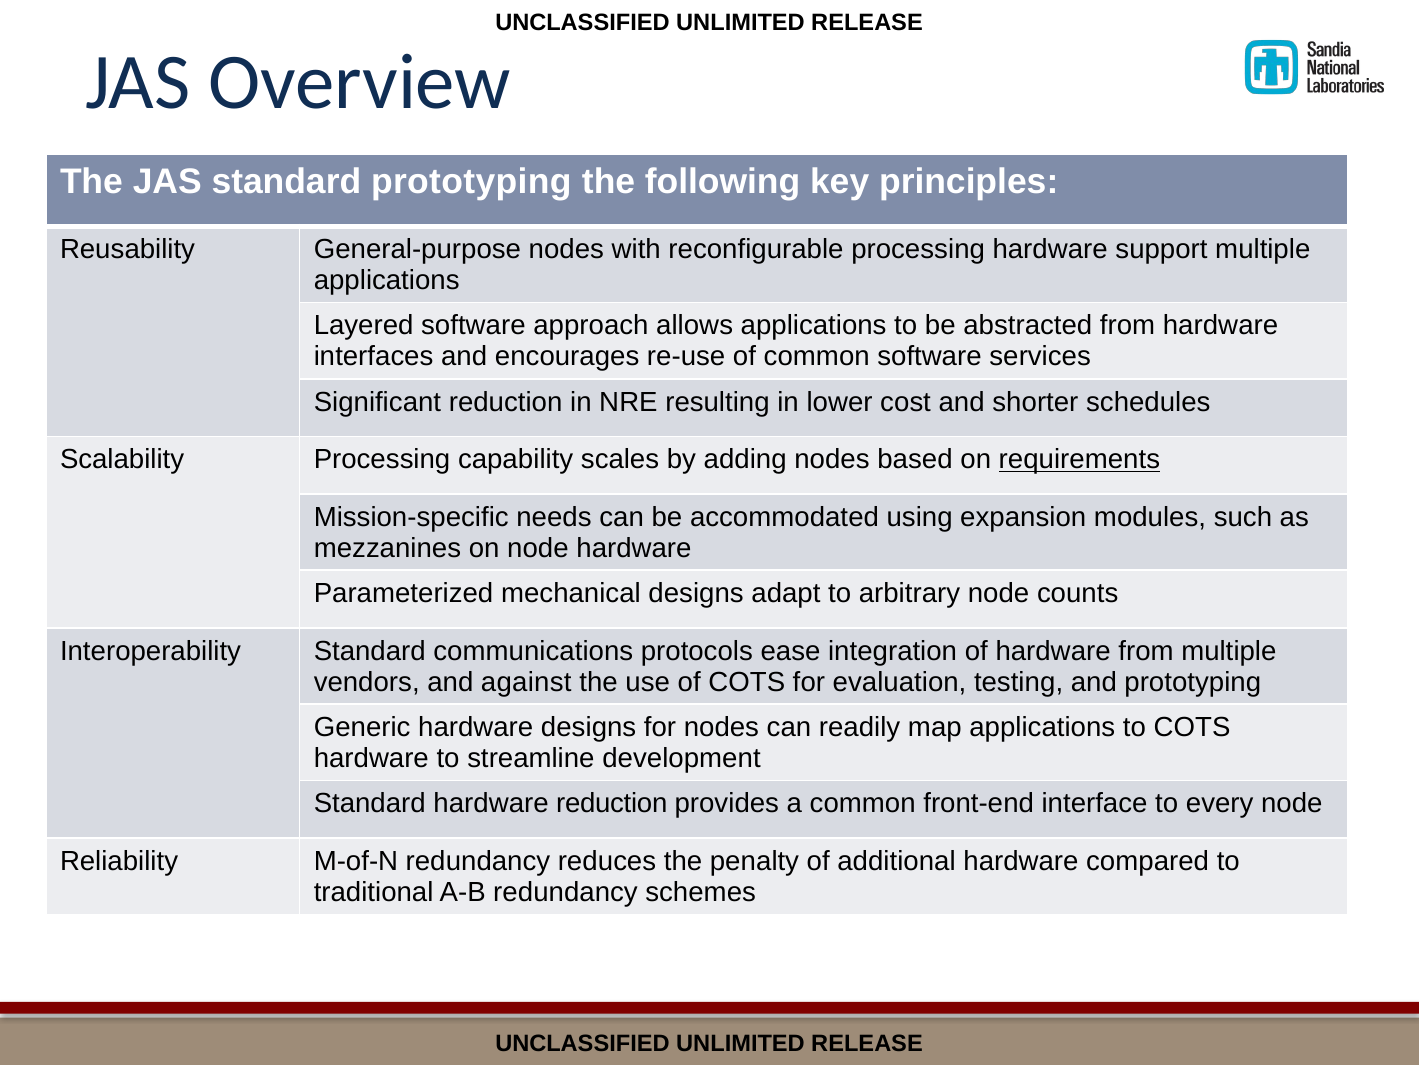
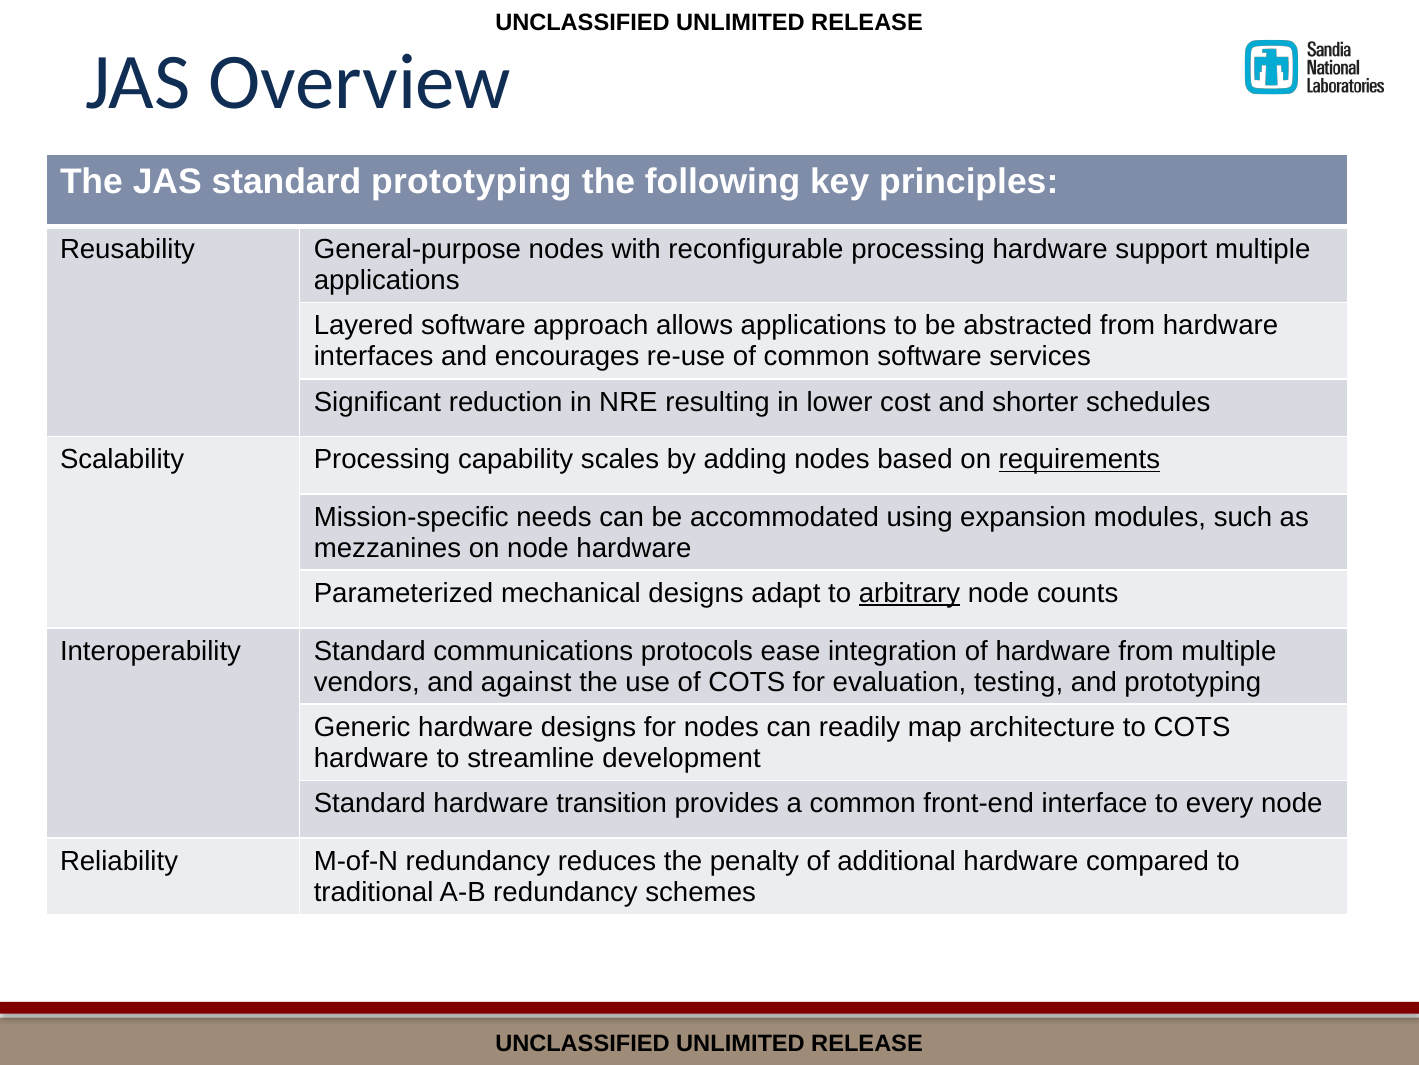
arbitrary underline: none -> present (909, 593)
map applications: applications -> architecture (1042, 727)
hardware reduction: reduction -> transition (612, 803)
